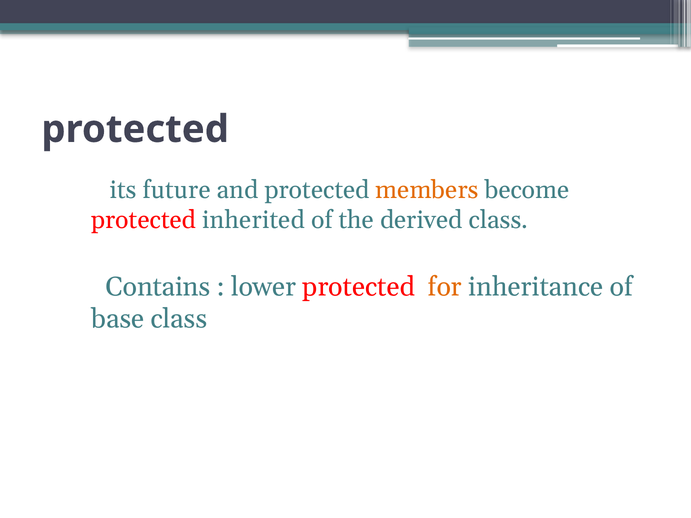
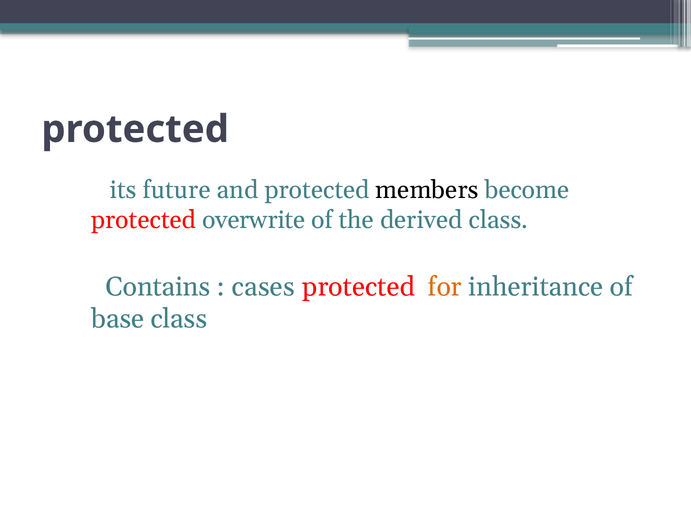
members colour: orange -> black (427, 190)
inherited: inherited -> overwrite (254, 220)
lower: lower -> cases (263, 287)
